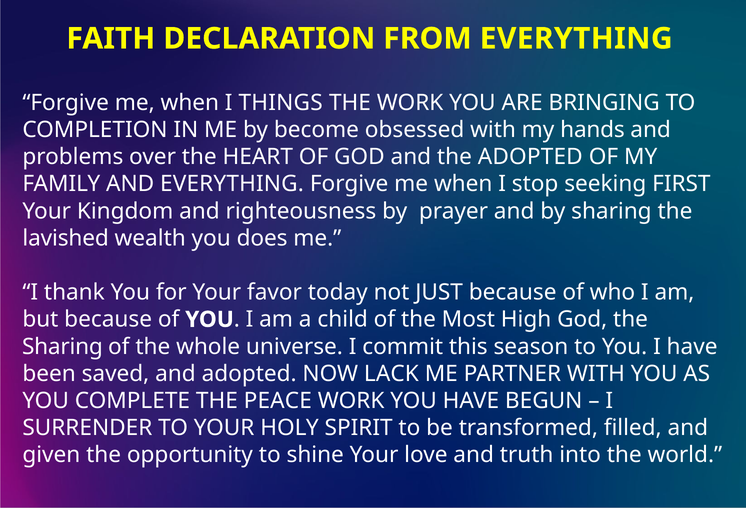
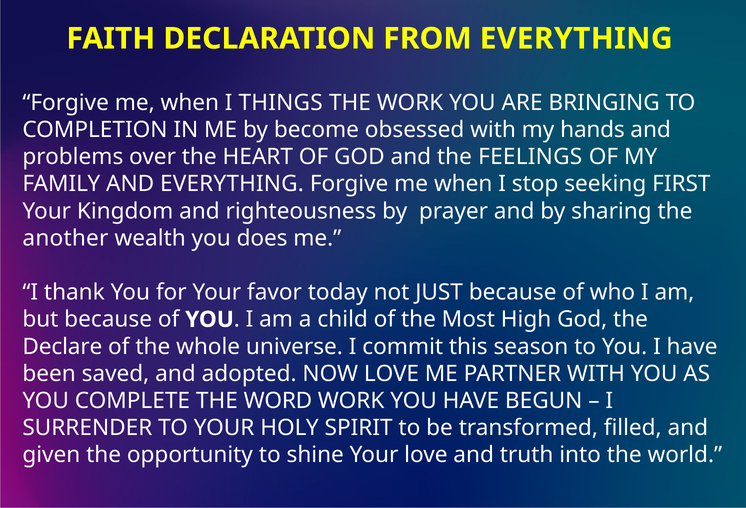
the ADOPTED: ADOPTED -> FEELINGS (530, 157)
lavished: lavished -> another (65, 238)
Sharing: Sharing -> Declare (62, 347)
NOW LACK: LACK -> LOVE (392, 374)
PEACE: PEACE -> WORD (278, 401)
